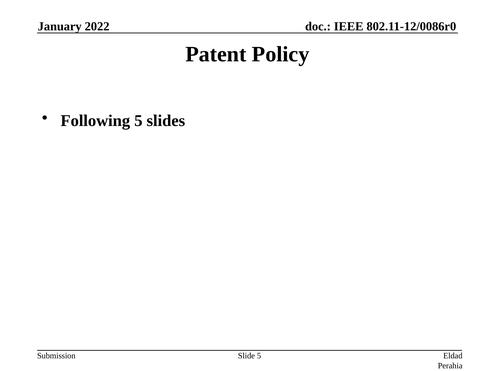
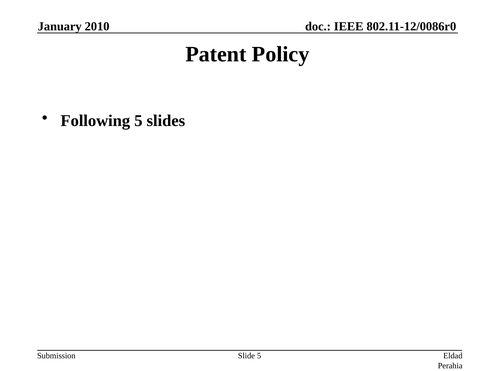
2022: 2022 -> 2010 (97, 26)
